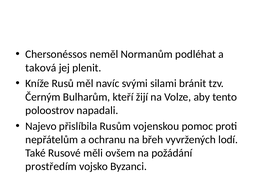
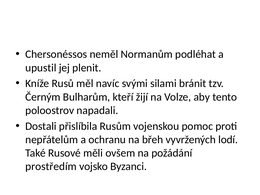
taková: taková -> upustil (41, 68)
Najevo: Najevo -> Dostali (41, 126)
